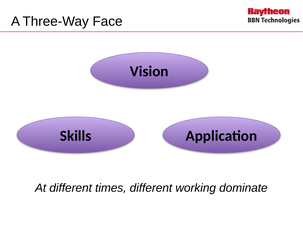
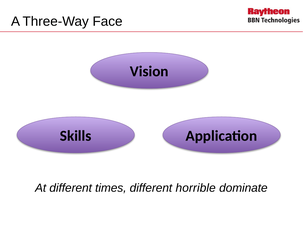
working: working -> horrible (196, 188)
